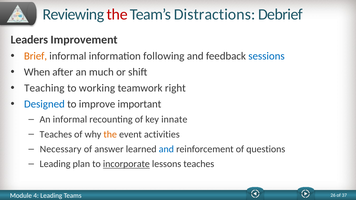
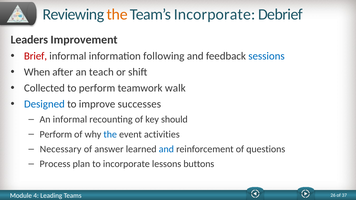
the colour: red -> orange (117, 14)
Team’s Distractions: Distractions -> Incorporate (215, 14)
Brief colour: orange -> red (35, 56)
much: much -> teach (101, 72)
Teaching: Teaching -> Collected (44, 88)
to working: working -> perform (97, 88)
right: right -> walk (175, 88)
important: important -> successes (139, 104)
innate: innate -> should (174, 120)
Teaches: Teaches -> Perform (56, 134)
the colour: orange -> blue (110, 134)
Leading: Leading -> Process (55, 164)
incorporate underline: present -> none (126, 164)
lessons teaches: teaches -> buttons (199, 164)
